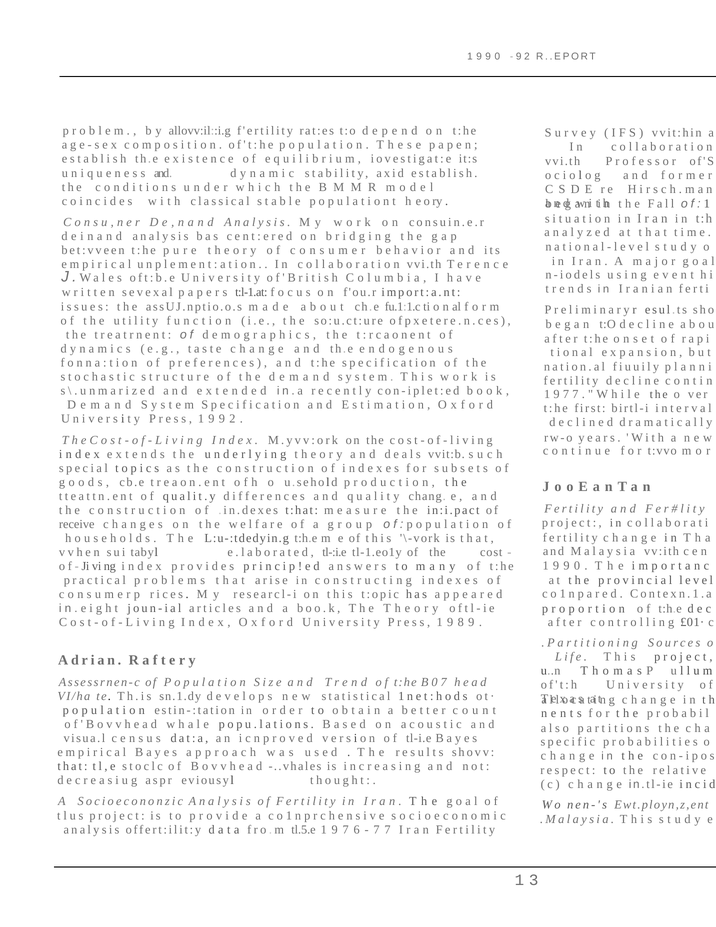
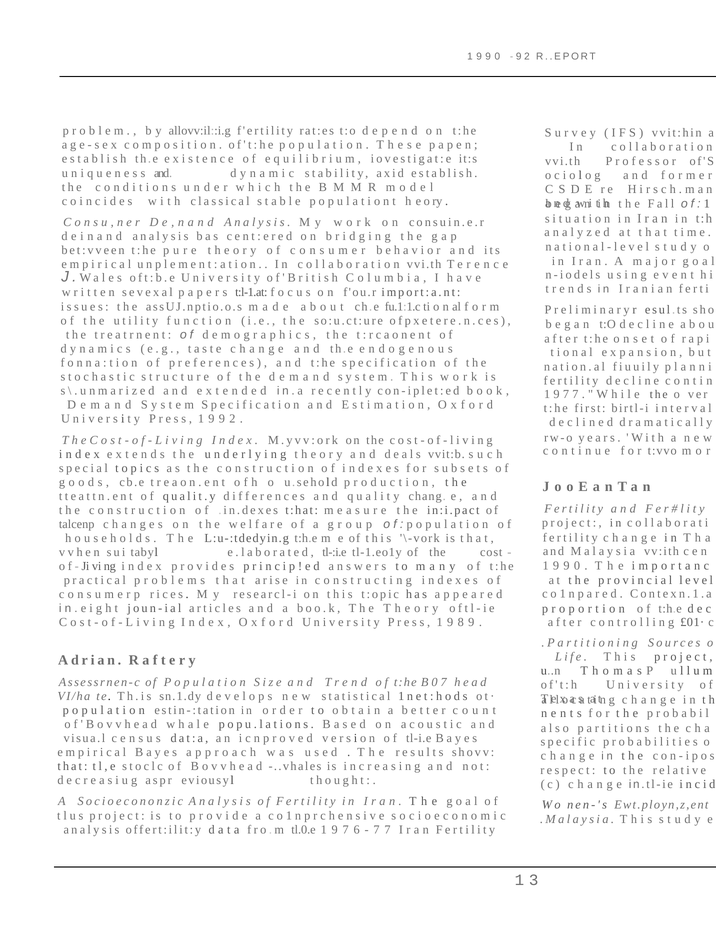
receive: receive -> talcenp (77, 524)
tl.5.e: tl.5.e -> tl.0.e (303, 829)
